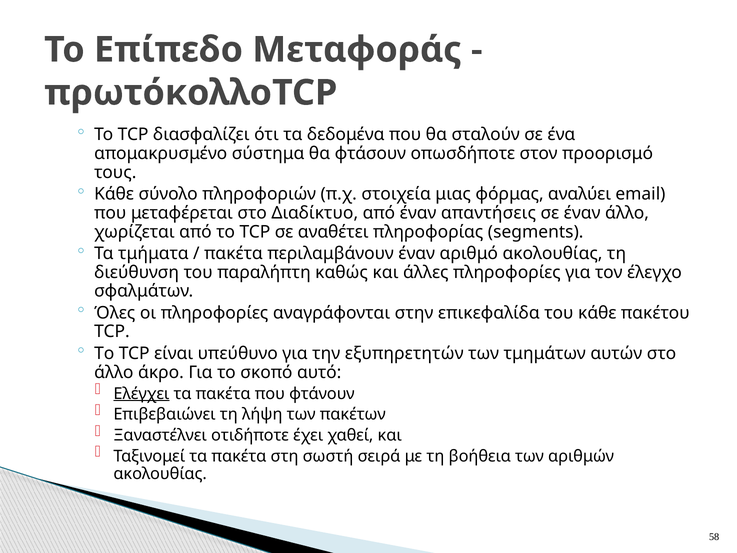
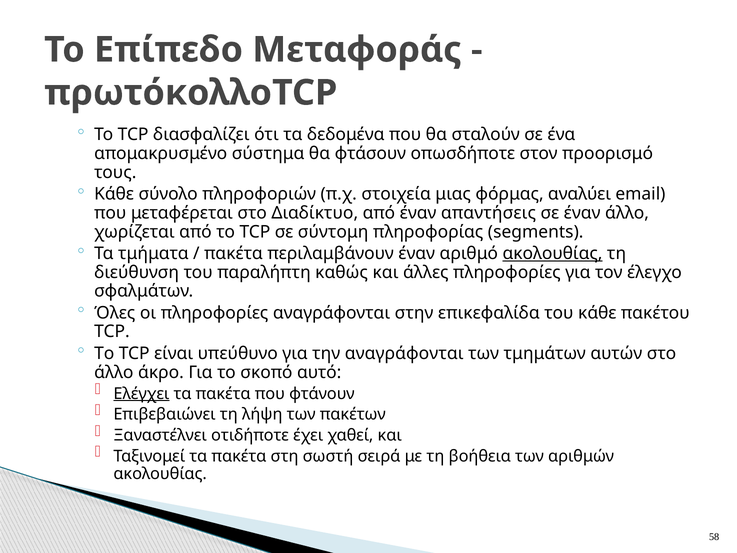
αναθέτει: αναθέτει -> σύντομη (333, 232)
ακολουθίας underline: none -> present (553, 253)
την εξυπηρετητών: εξυπηρετητών -> αναγράφονται (404, 353)
